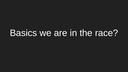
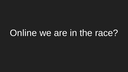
Basics: Basics -> Online (23, 33)
